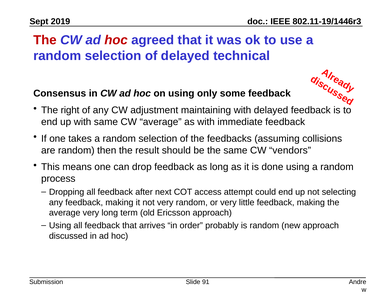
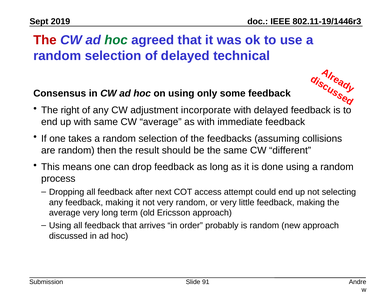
hoc colour: red -> green (116, 40)
maintaining: maintaining -> incorporate (206, 110)
vendors: vendors -> different (290, 150)
